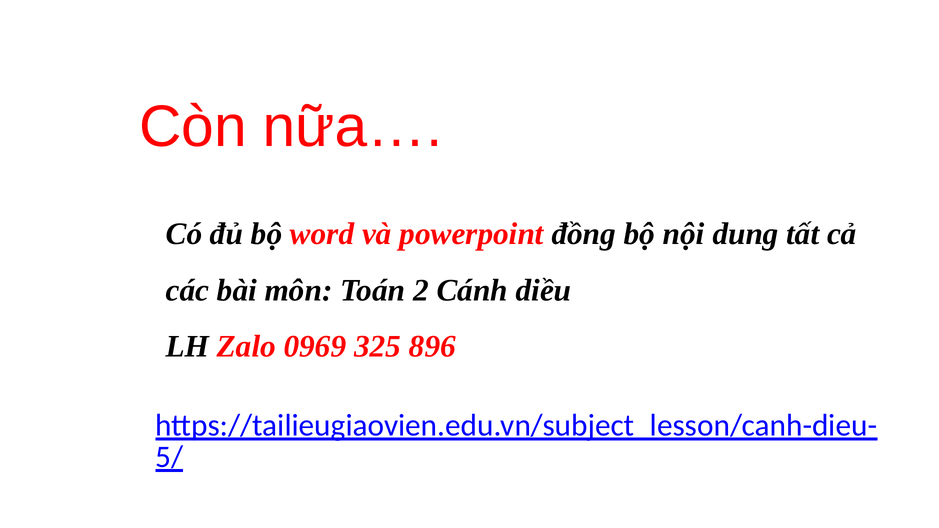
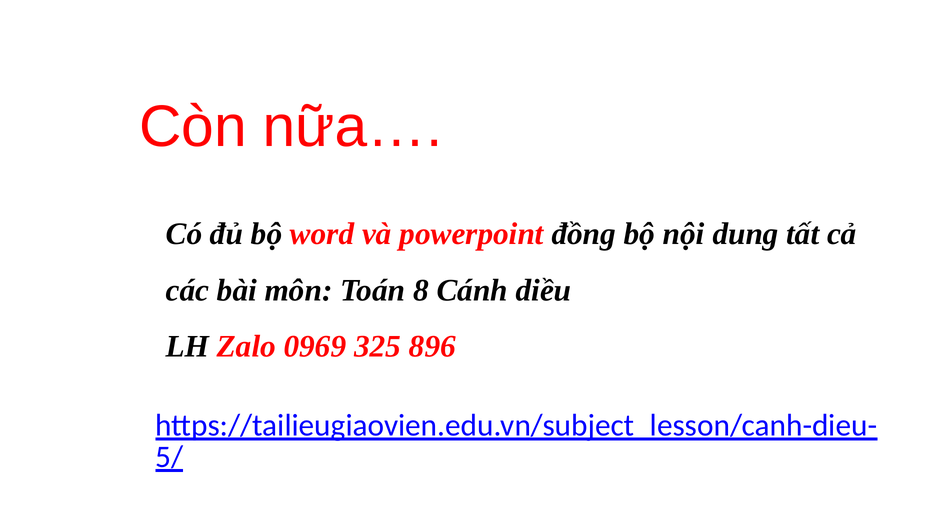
2: 2 -> 8 (421, 290)
